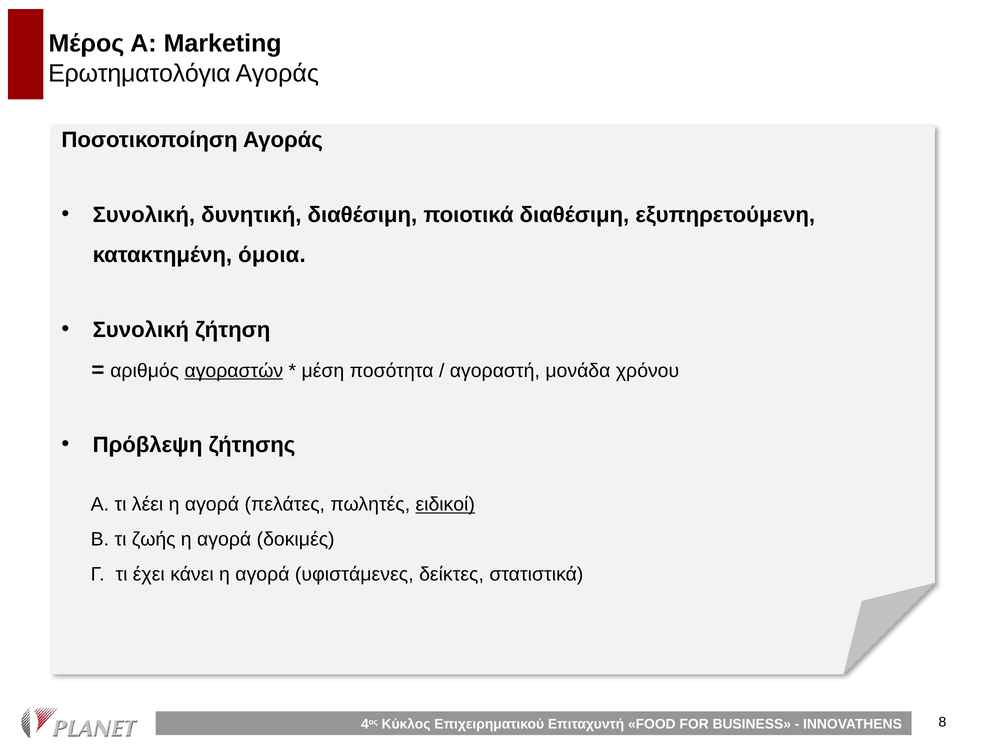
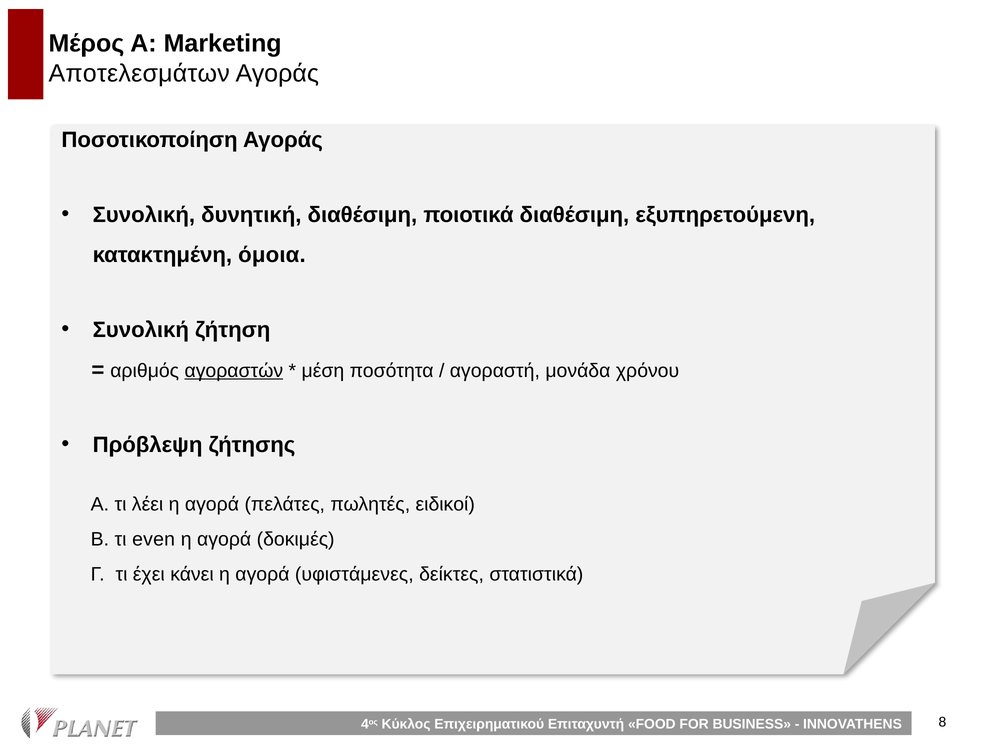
Ερωτηματολόγια: Ερωτηματολόγια -> Αποτελεσμάτων (139, 74)
ειδικοί underline: present -> none (445, 505)
ζωής: ζωής -> even (154, 540)
